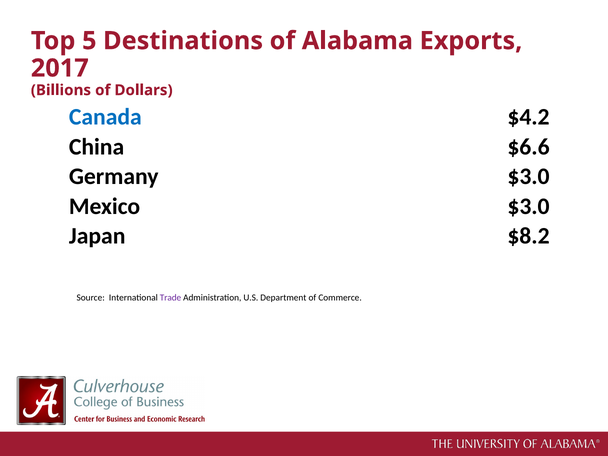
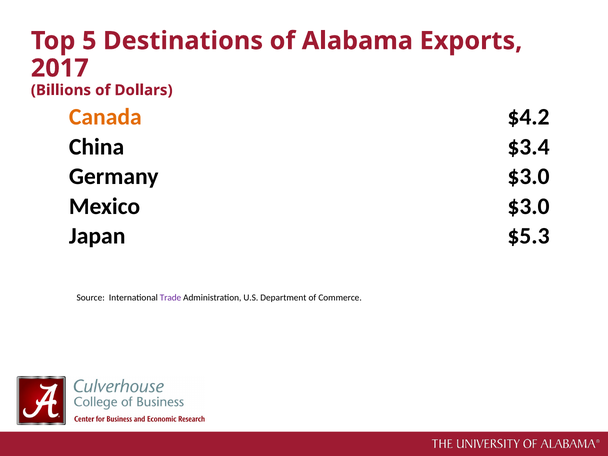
Canada colour: blue -> orange (105, 117)
$6.6: $6.6 -> $3.4 (529, 147)
$8.2: $8.2 -> $5.3 (529, 236)
